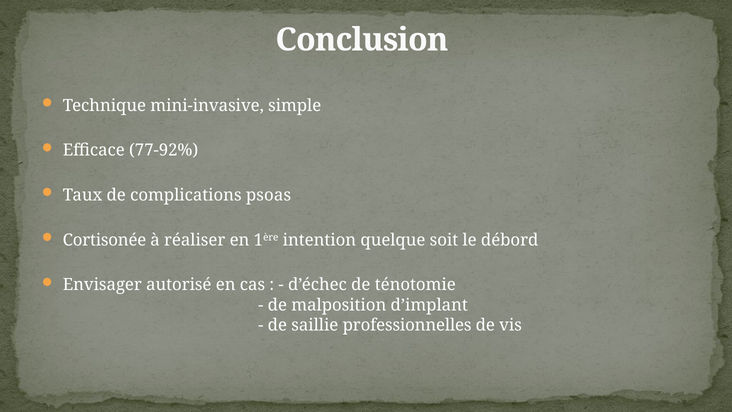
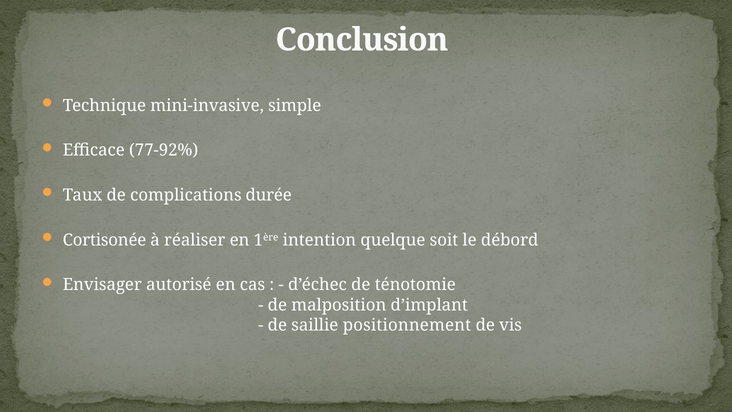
psoas: psoas -> durée (269, 195)
professionnelles: professionnelles -> positionnement (407, 325)
